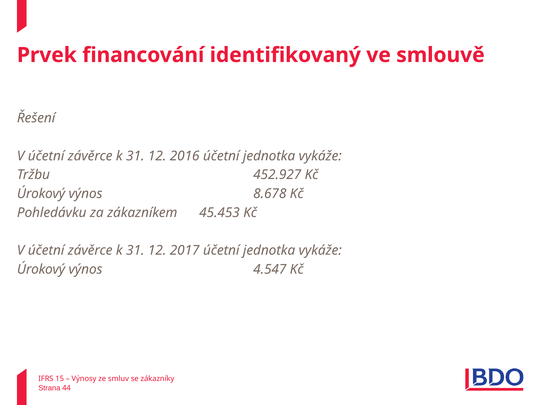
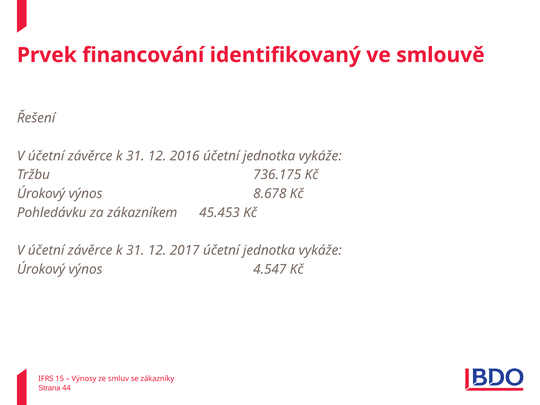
452.927: 452.927 -> 736.175 (277, 175)
